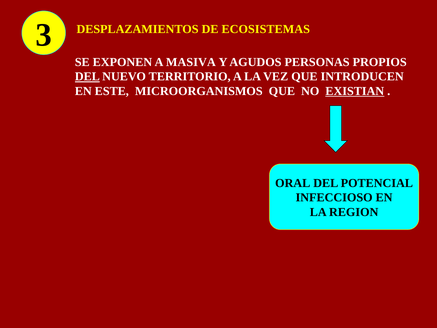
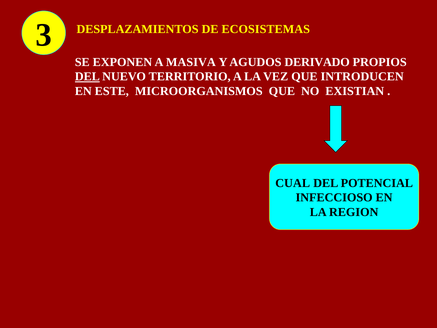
PERSONAS: PERSONAS -> DERIVADO (317, 62)
EXISTIAN underline: present -> none (355, 91)
ORAL: ORAL -> CUAL (293, 183)
